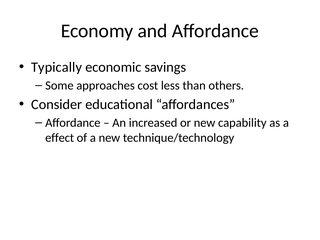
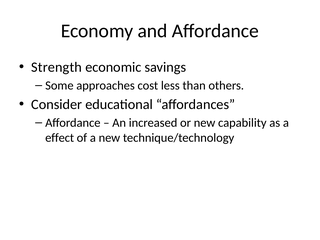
Typically: Typically -> Strength (57, 67)
